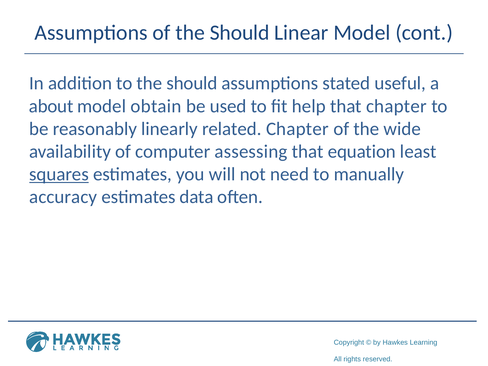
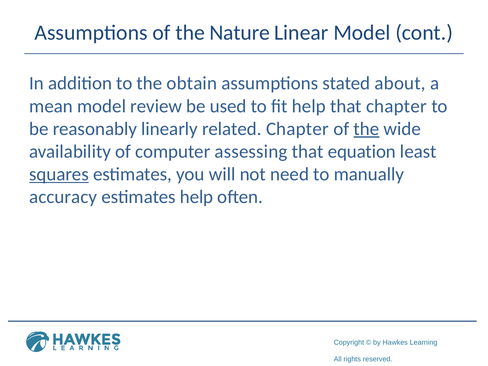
of the Should: Should -> Nature (240, 33)
to the should: should -> obtain (192, 83)
useful: useful -> about (400, 83)
about: about -> mean (51, 106)
obtain: obtain -> review (156, 106)
the underline: none -> present (366, 129)
estimates data: data -> help (197, 197)
